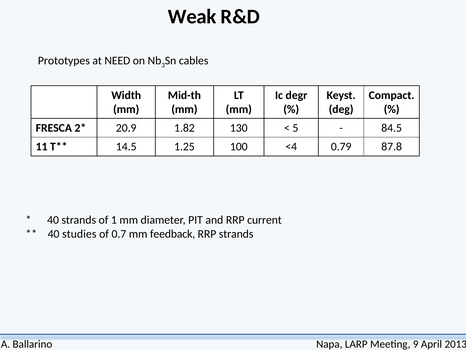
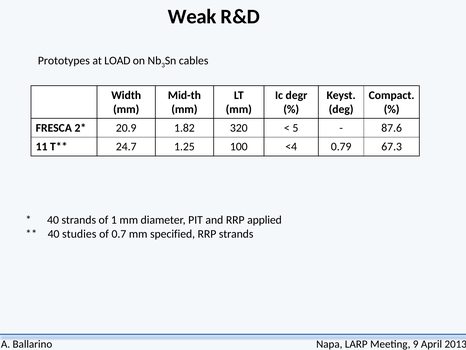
NEED: NEED -> LOAD (117, 61)
130: 130 -> 320 (239, 128)
84.5: 84.5 -> 87.6 (392, 128)
14.5: 14.5 -> 24.7 (126, 147)
87.8: 87.8 -> 67.3 (392, 147)
current: current -> applied (264, 220)
feedback: feedback -> specified (173, 234)
